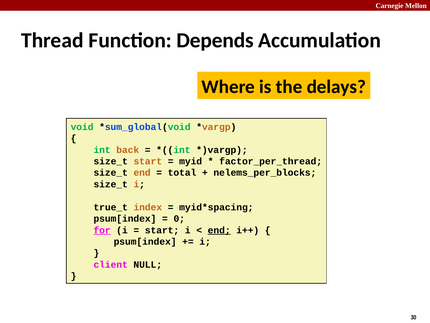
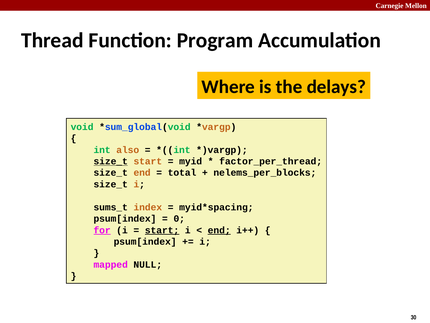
Depends: Depends -> Program (215, 40)
back: back -> also (128, 150)
size_t underline: none -> present (111, 161)
true_t: true_t -> sums_t (111, 207)
start underline: none -> present (162, 230)
client: client -> mapped (111, 264)
